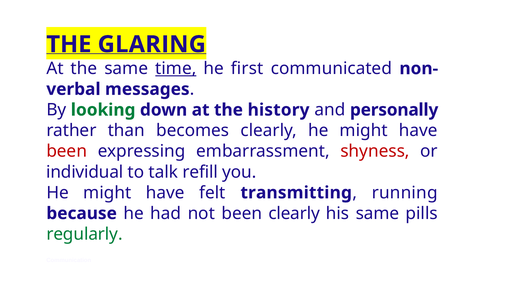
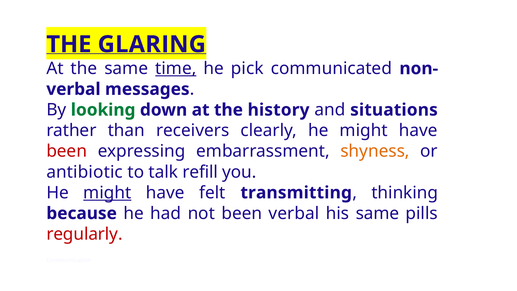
first: first -> pick (247, 68)
personally: personally -> situations (394, 110)
becomes: becomes -> receivers (193, 131)
shyness colour: red -> orange (375, 151)
individual: individual -> antibiotic (85, 172)
might underline: none -> present (107, 193)
running: running -> thinking (405, 193)
been clearly: clearly -> verbal (294, 213)
regularly colour: green -> red (84, 234)
